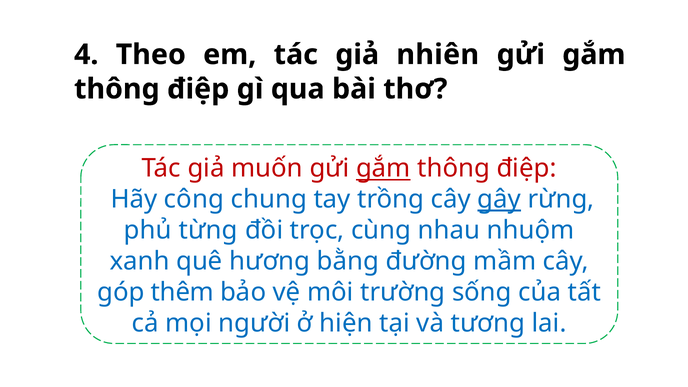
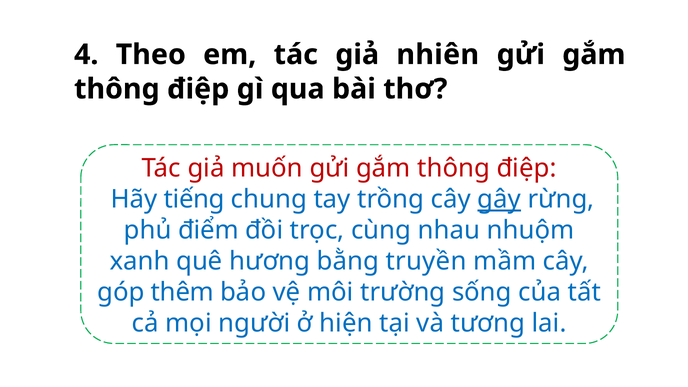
gắm underline: present -> none (383, 168)
công: công -> tiếng (194, 199)
từng: từng -> điểm (208, 230)
đường: đường -> truyền (426, 261)
